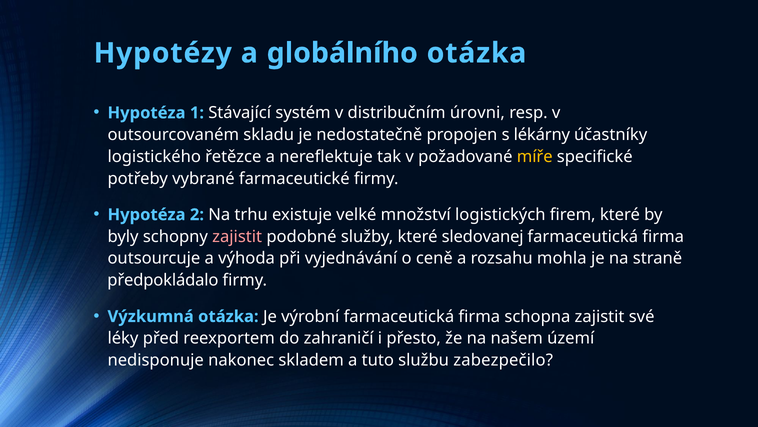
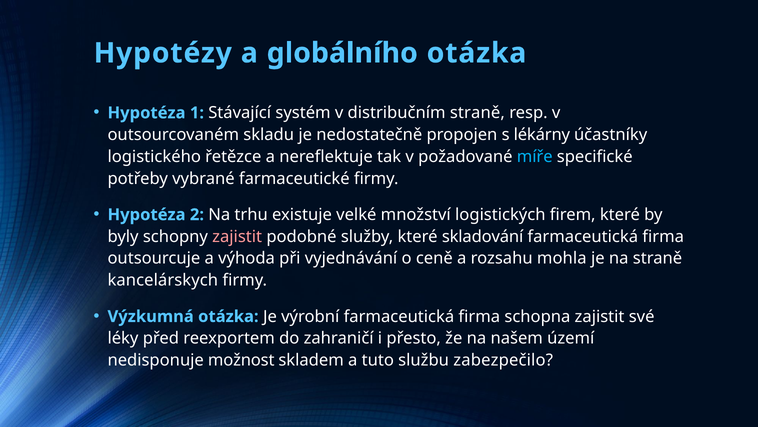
distribučním úrovni: úrovni -> straně (477, 113)
míře colour: yellow -> light blue (535, 156)
sledovanej: sledovanej -> skladování (483, 236)
předpokládalo: předpokládalo -> kancelárskych (163, 280)
nakonec: nakonec -> možnost (241, 360)
